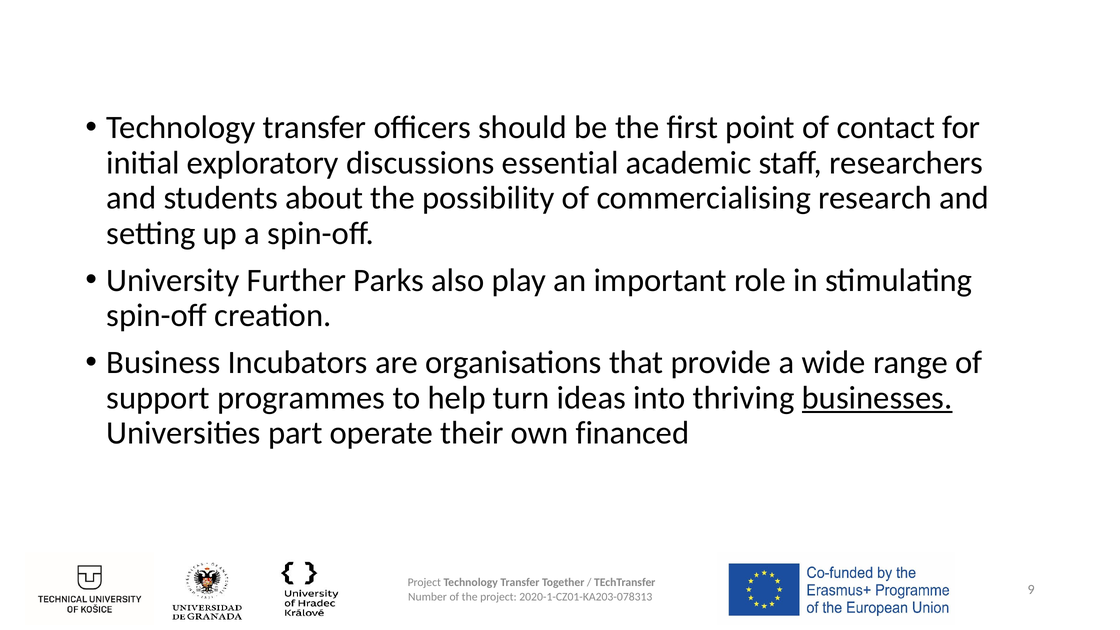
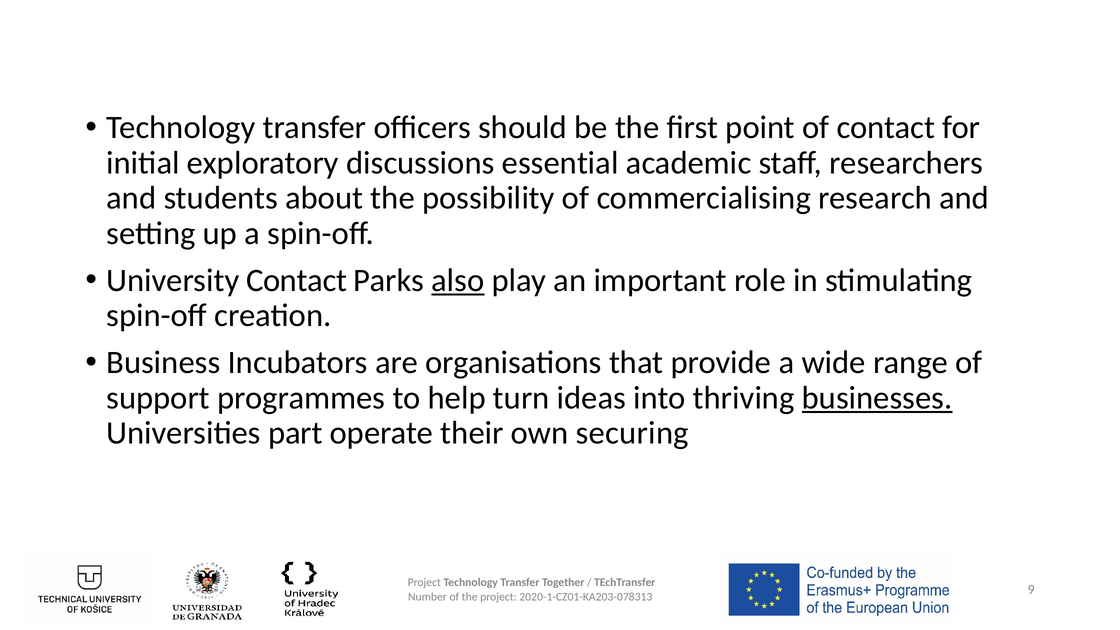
University Further: Further -> Contact (297, 280)
also underline: none -> present (458, 280)
financed: financed -> securing (632, 433)
